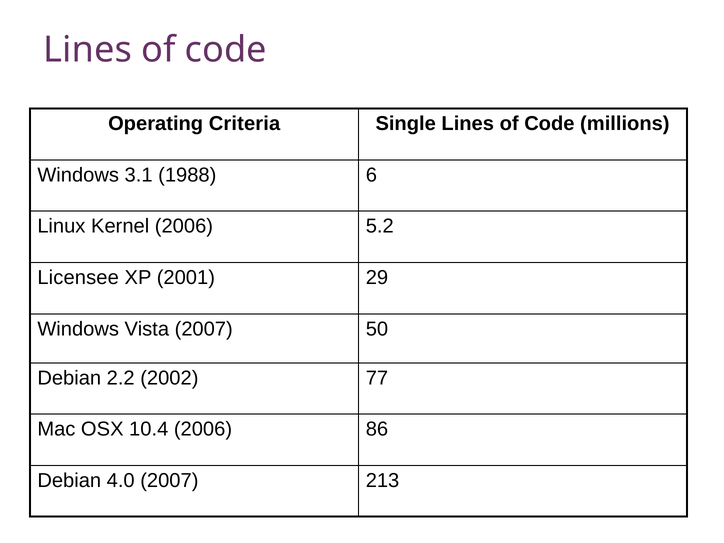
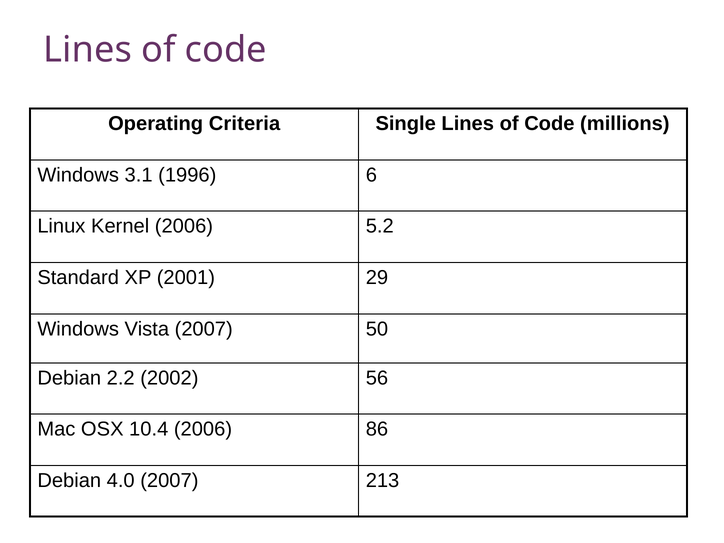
1988: 1988 -> 1996 (187, 175)
Licensee: Licensee -> Standard (78, 278)
77: 77 -> 56 (377, 378)
